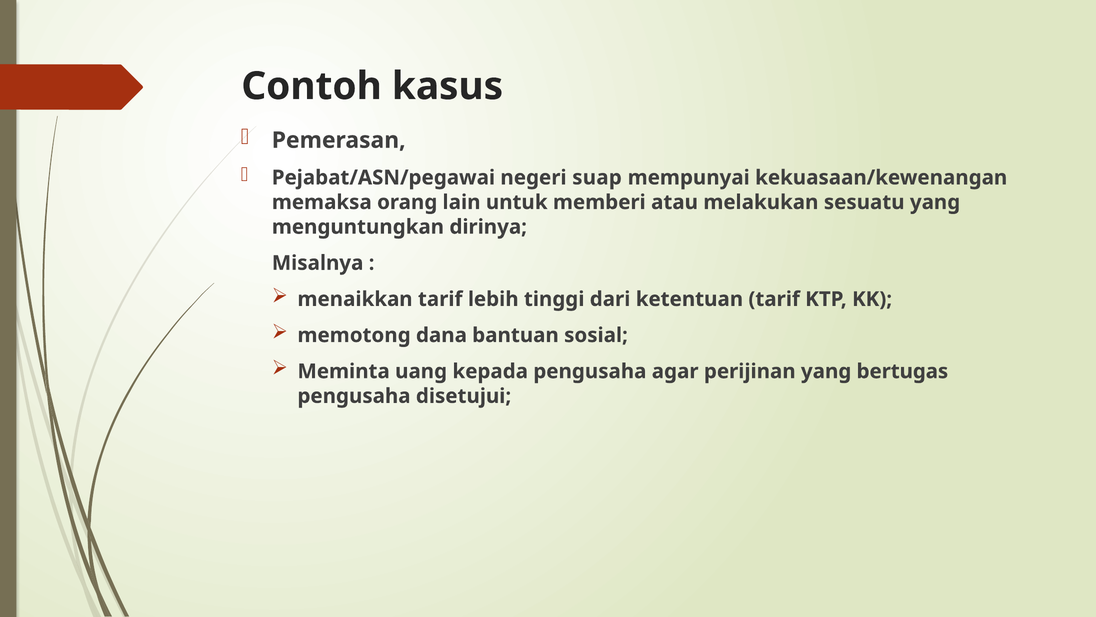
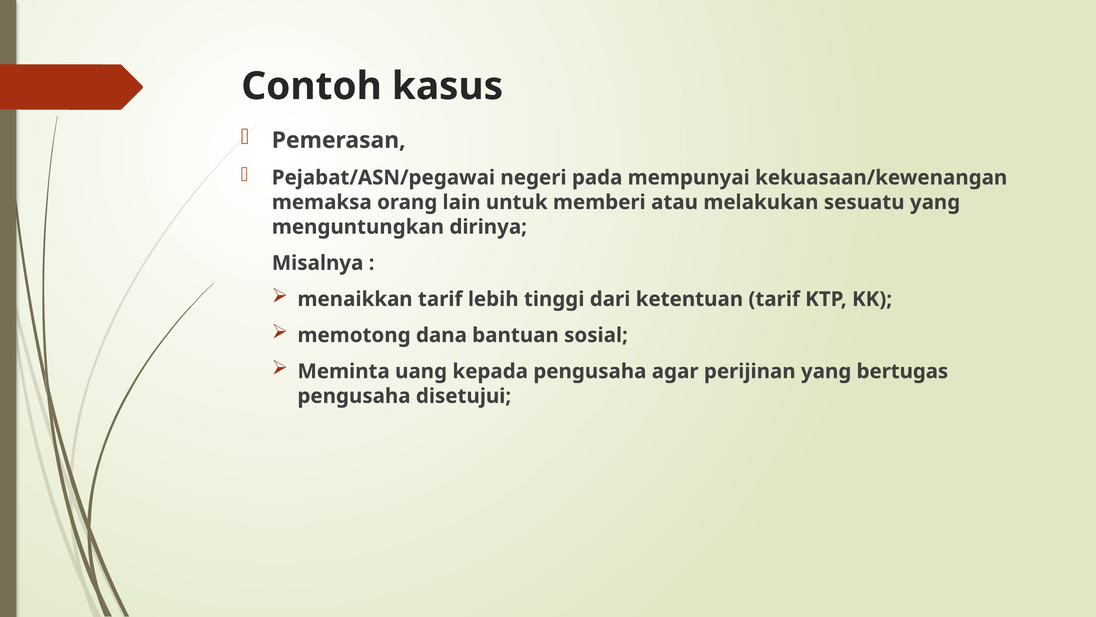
suap: suap -> pada (597, 177)
